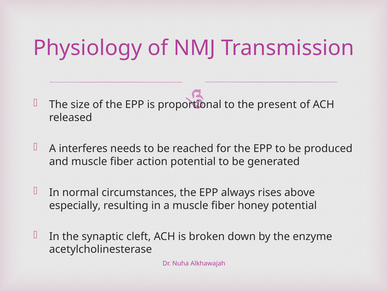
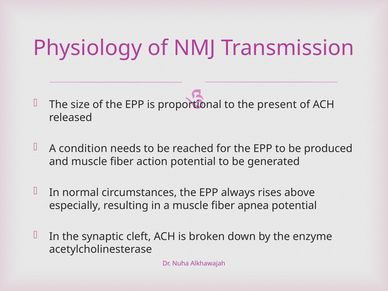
interferes: interferes -> condition (83, 149)
honey: honey -> apnea (253, 205)
